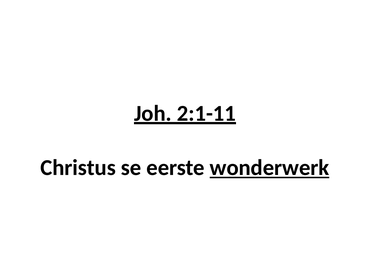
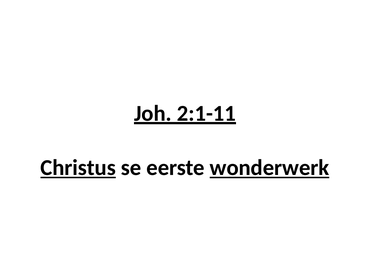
Christus underline: none -> present (78, 167)
